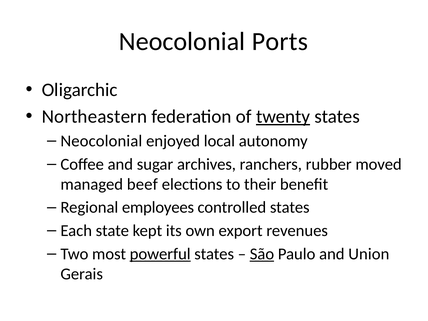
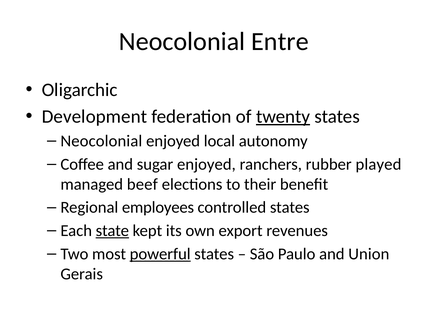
Ports: Ports -> Entre (280, 41)
Northeastern: Northeastern -> Development (94, 116)
sugar archives: archives -> enjoyed (206, 164)
moved: moved -> played (378, 164)
state underline: none -> present (112, 231)
São underline: present -> none (262, 254)
